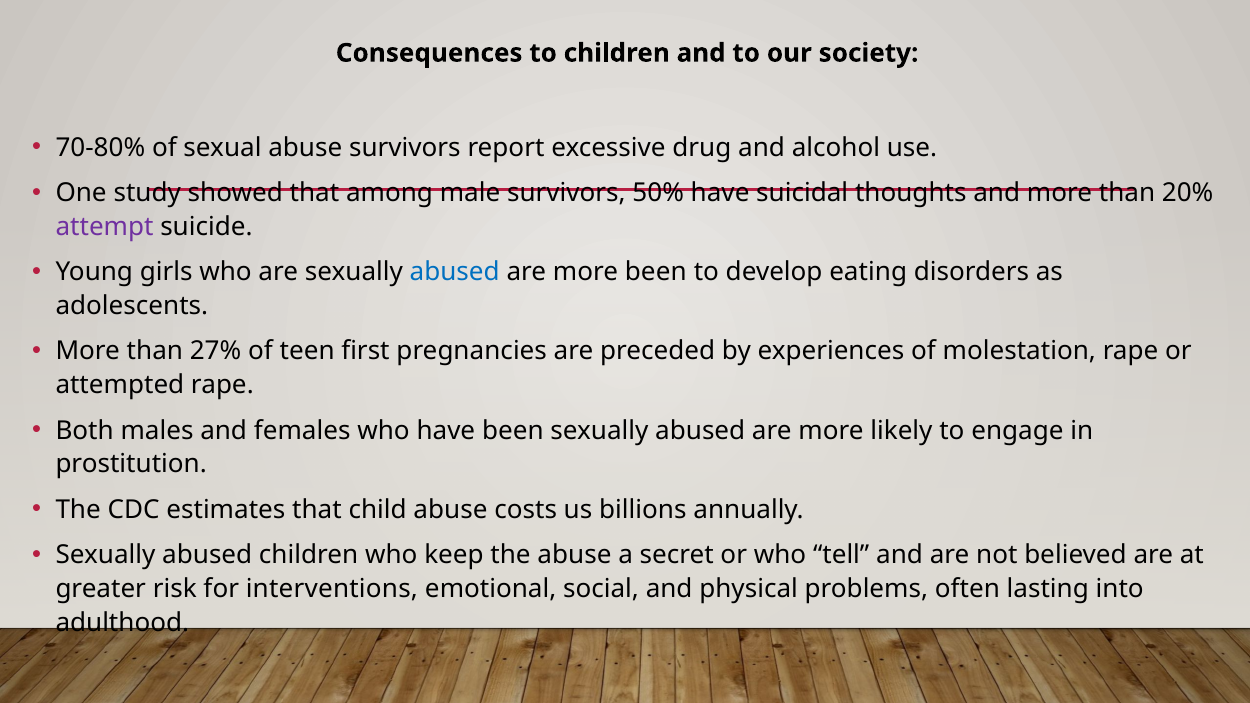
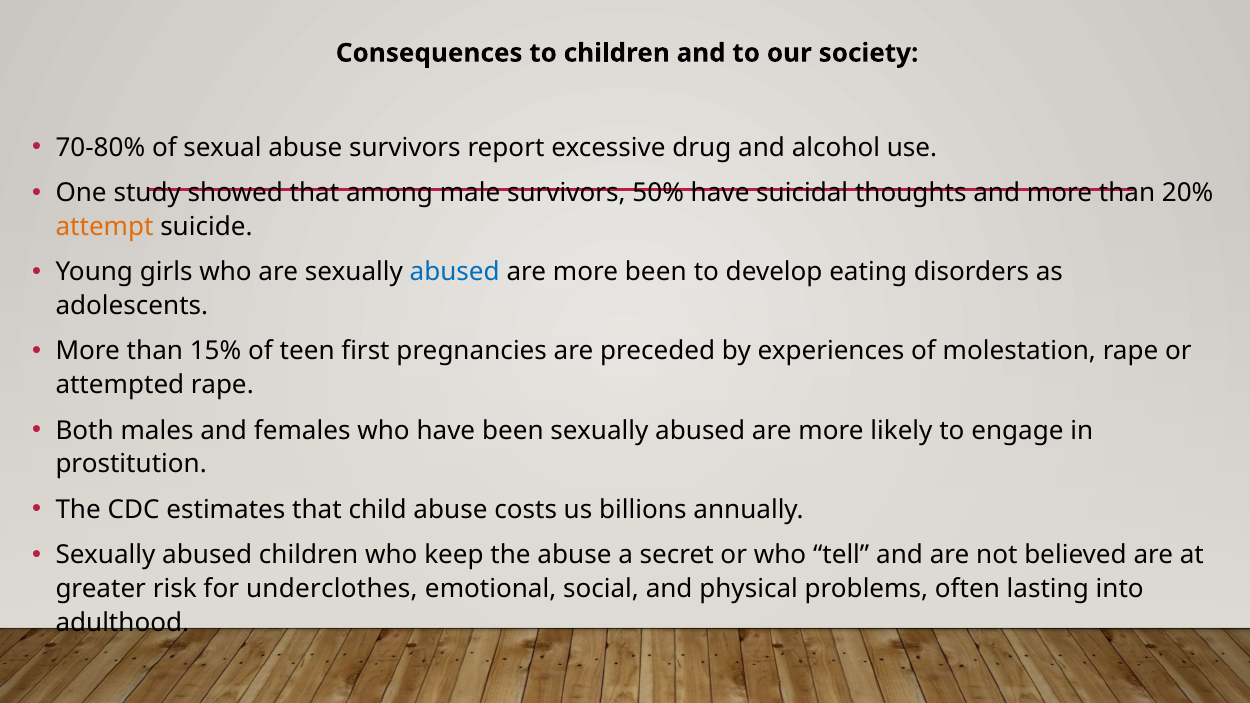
attempt colour: purple -> orange (105, 227)
27%: 27% -> 15% (216, 351)
interventions: interventions -> underclothes (332, 589)
